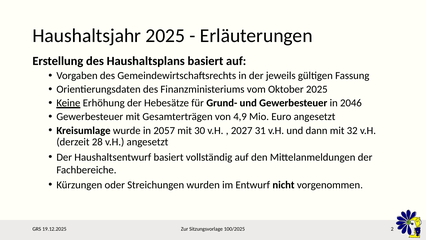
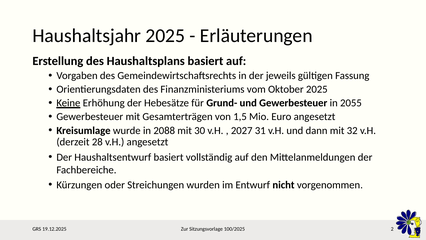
2046: 2046 -> 2055 (351, 103)
4,9: 4,9 -> 1,5 (240, 117)
2057: 2057 -> 2088 (164, 130)
